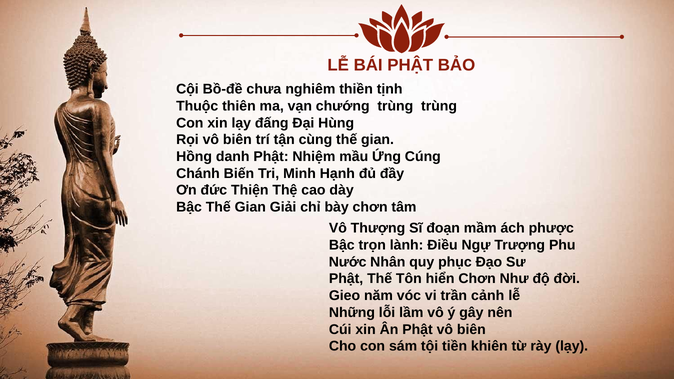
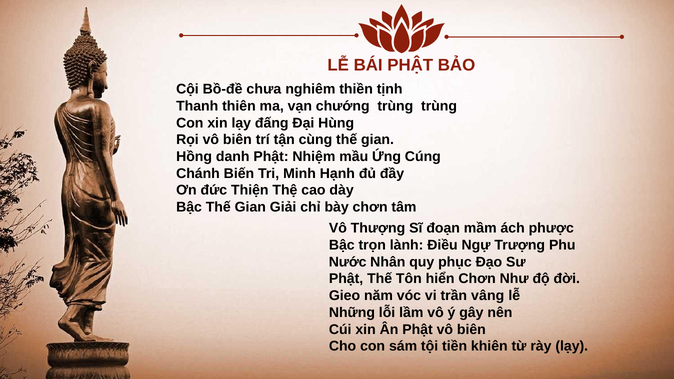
Thuộc: Thuộc -> Thanh (197, 106)
cảnh: cảnh -> vâng (488, 296)
